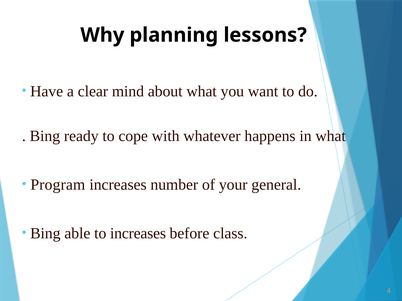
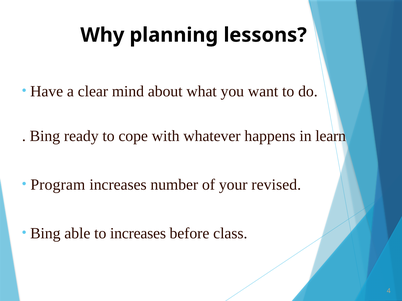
in what: what -> learn (331, 136)
general: general -> revised (276, 185)
